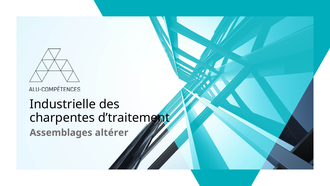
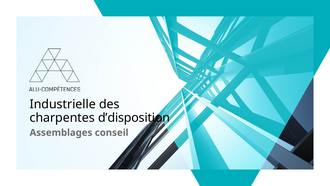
d’traitement: d’traitement -> d’disposition (134, 118)
altérer: altérer -> conseil (112, 132)
